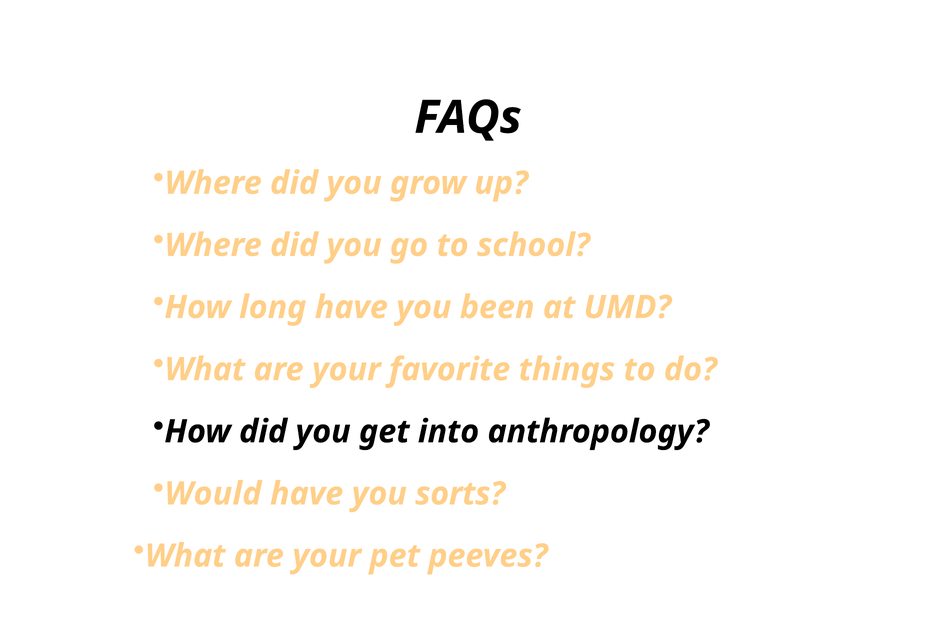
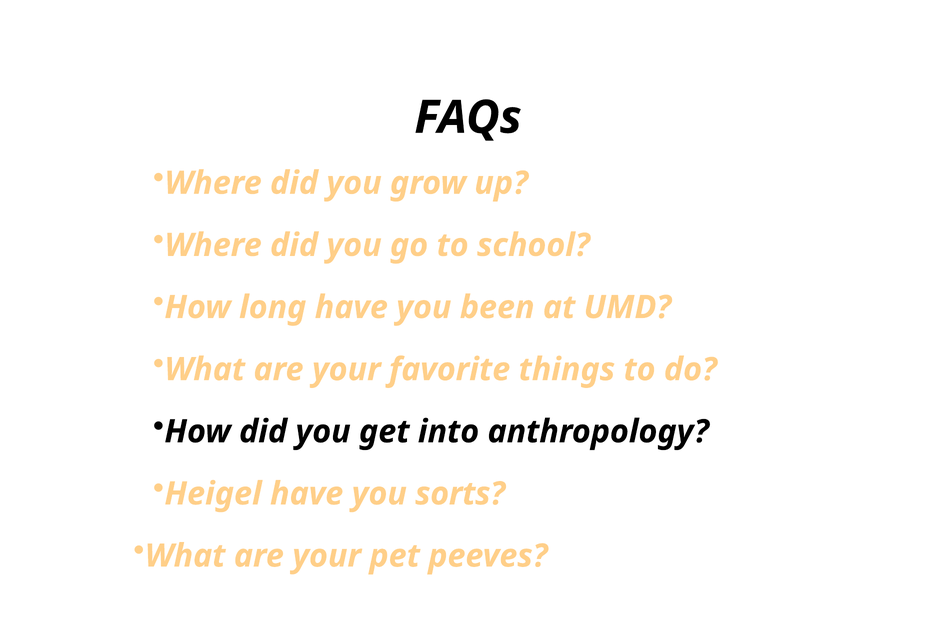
Would: Would -> Heigel (213, 494)
